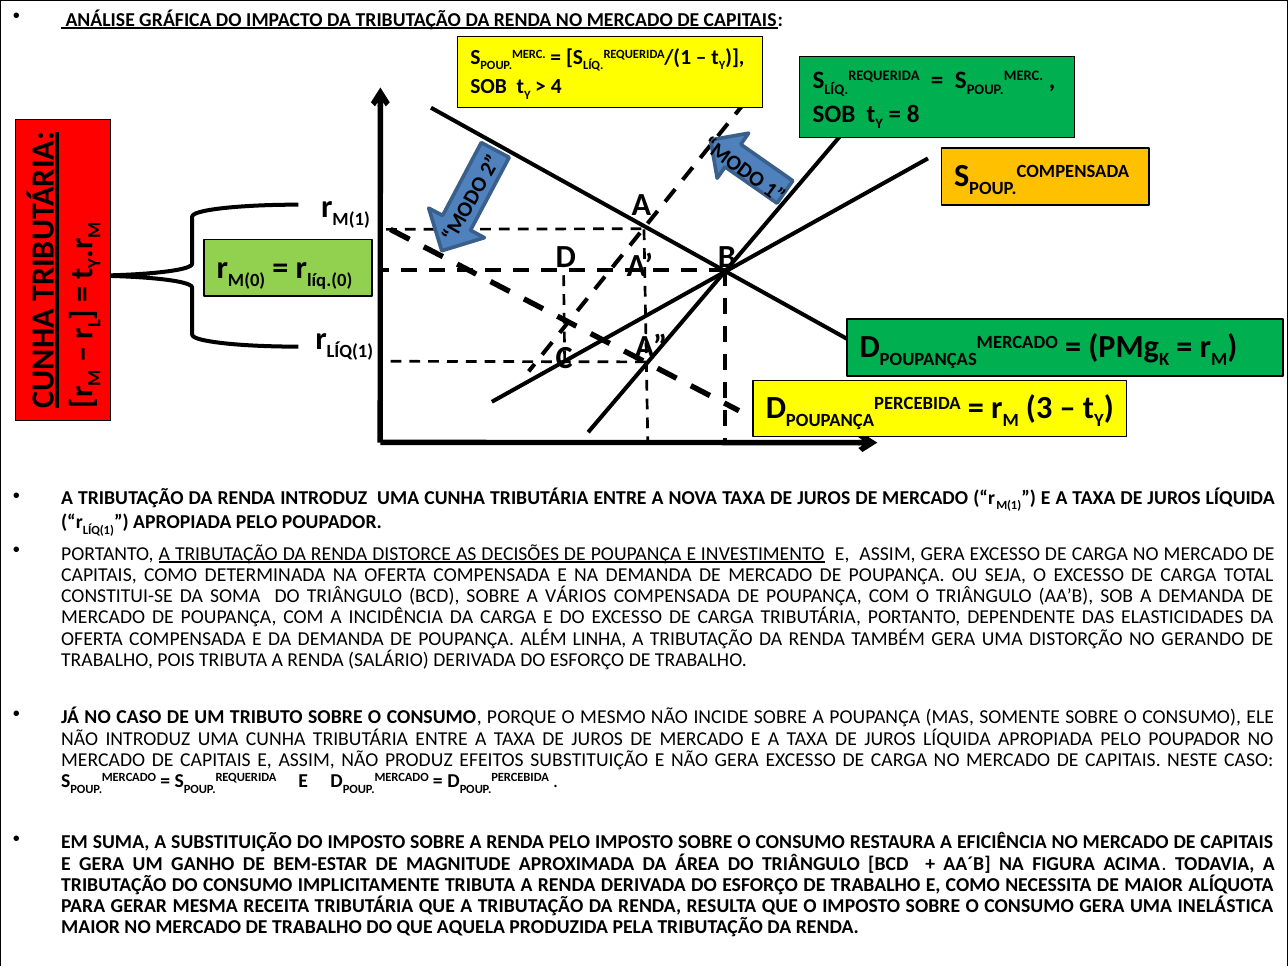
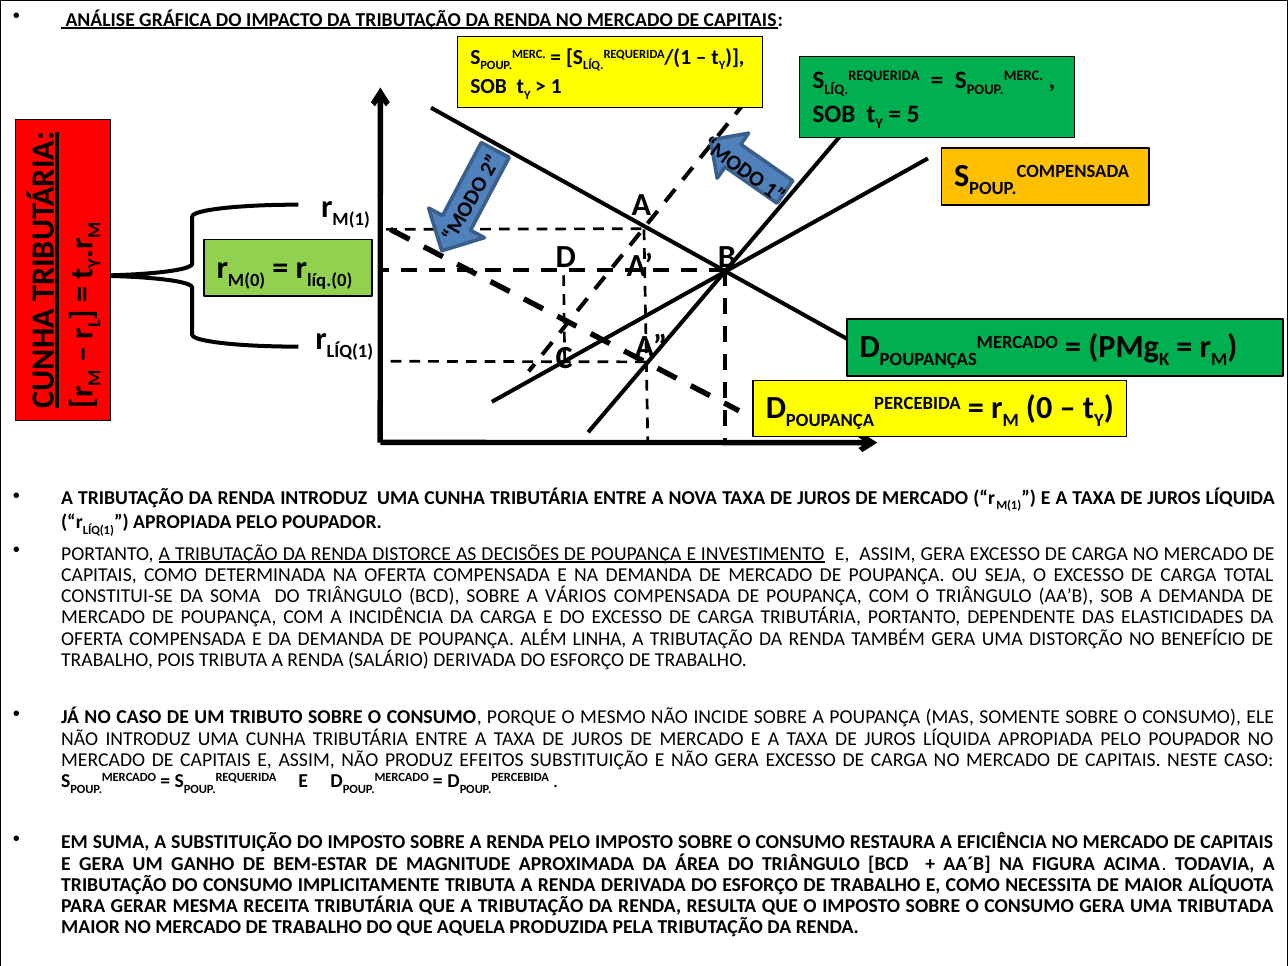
4: 4 -> 1 (556, 87)
8: 8 -> 5 (913, 114)
3: 3 -> 0 (1039, 408)
GERANDO: GERANDO -> BENEFÍCIO (1203, 639)
INELÁSTICA: INELÁSTICA -> TRIBUTADA (1226, 906)
